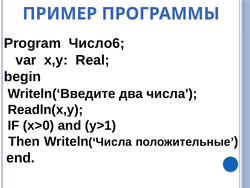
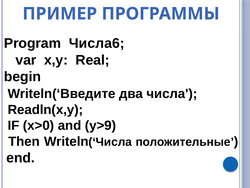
Число6: Число6 -> Числа6 (97, 43)
y>1: y>1 -> y>9 (101, 125)
